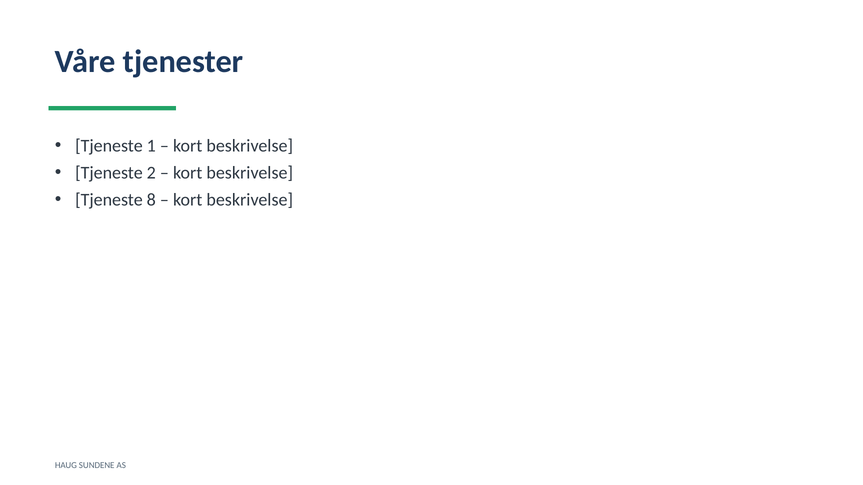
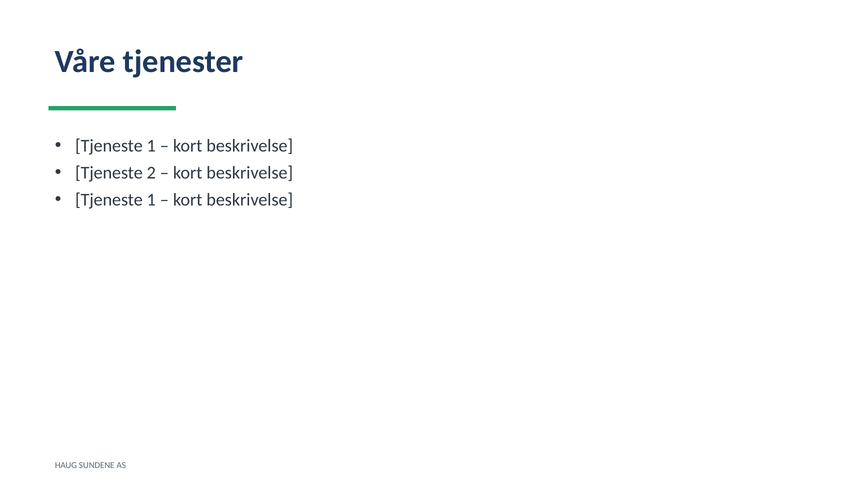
8: 8 -> 1 (151, 200)
